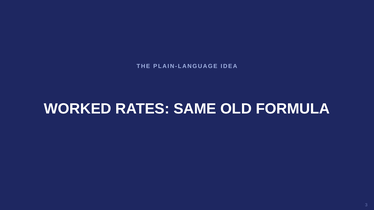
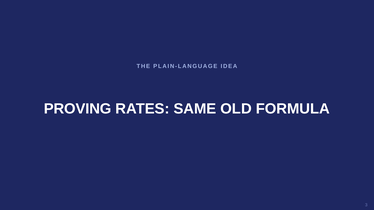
WORKED: WORKED -> PROVING (78, 109)
